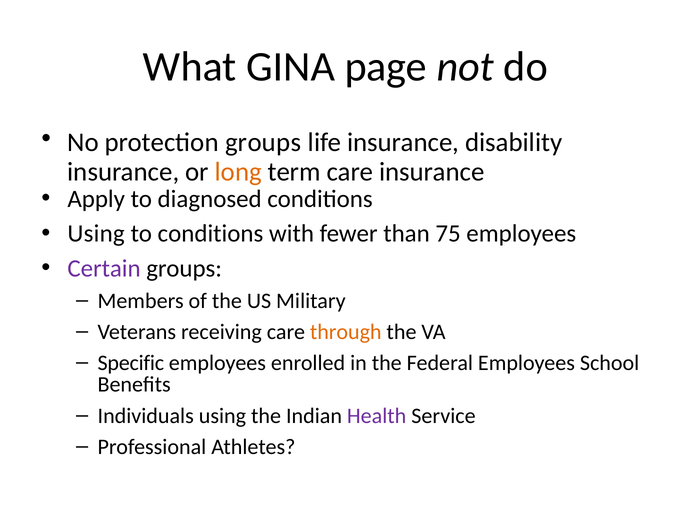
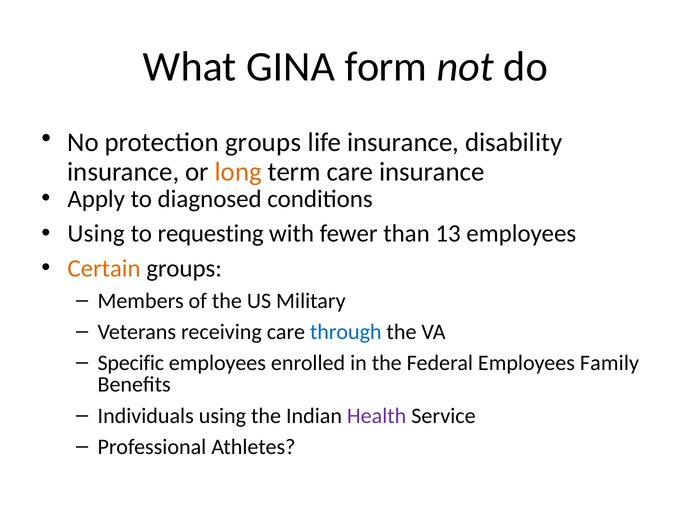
page: page -> form (386, 67)
to conditions: conditions -> requesting (211, 233)
75: 75 -> 13 (448, 233)
Certain colour: purple -> orange (104, 268)
through colour: orange -> blue (346, 332)
School: School -> Family (609, 363)
